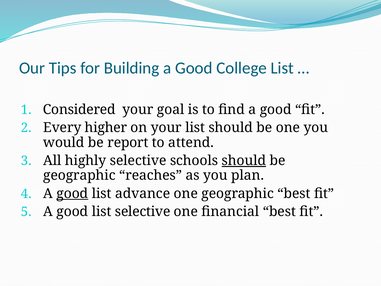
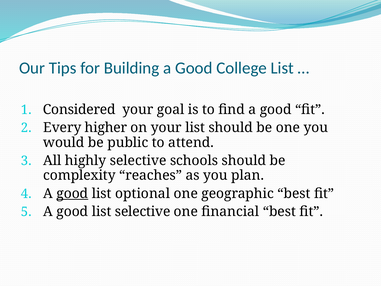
report: report -> public (128, 142)
should underline: present -> none (244, 160)
geographic: geographic -> complexity (79, 175)
advance: advance -> optional (143, 193)
